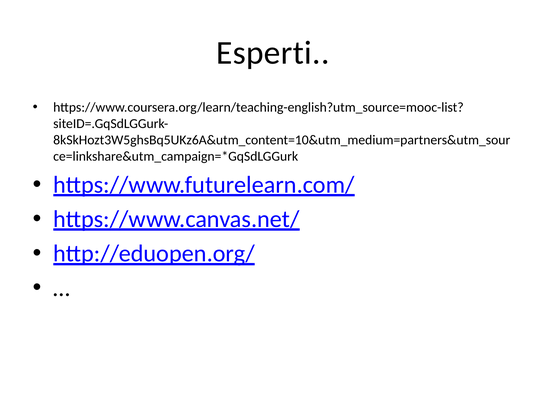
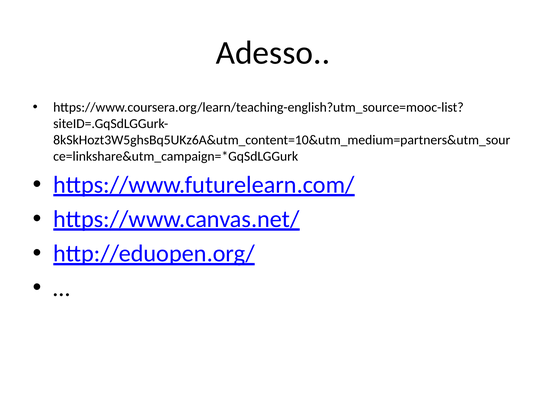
Esperti: Esperti -> Adesso (273, 53)
